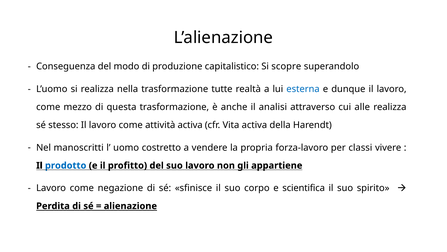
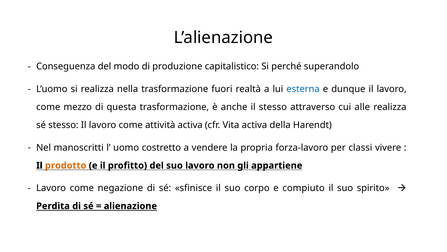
scopre: scopre -> perché (286, 66)
tutte: tutte -> fuori (222, 89)
il analisi: analisi -> stesso (273, 107)
prodotto colour: blue -> orange (66, 165)
scientifica: scientifica -> compiuto (304, 188)
